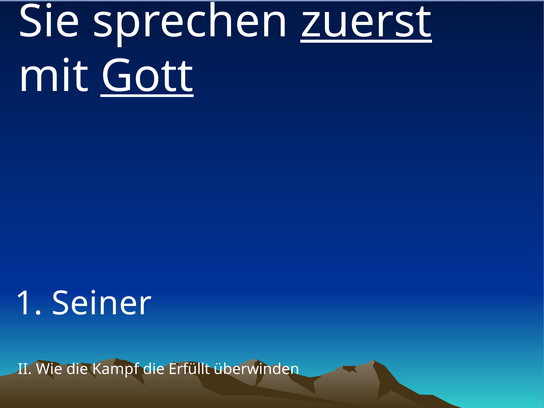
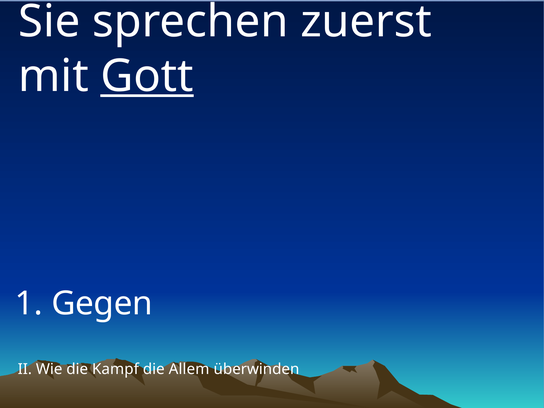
zuerst underline: present -> none (366, 22)
Seiner: Seiner -> Gegen (102, 303)
Erfüllt: Erfüllt -> Allem (189, 369)
